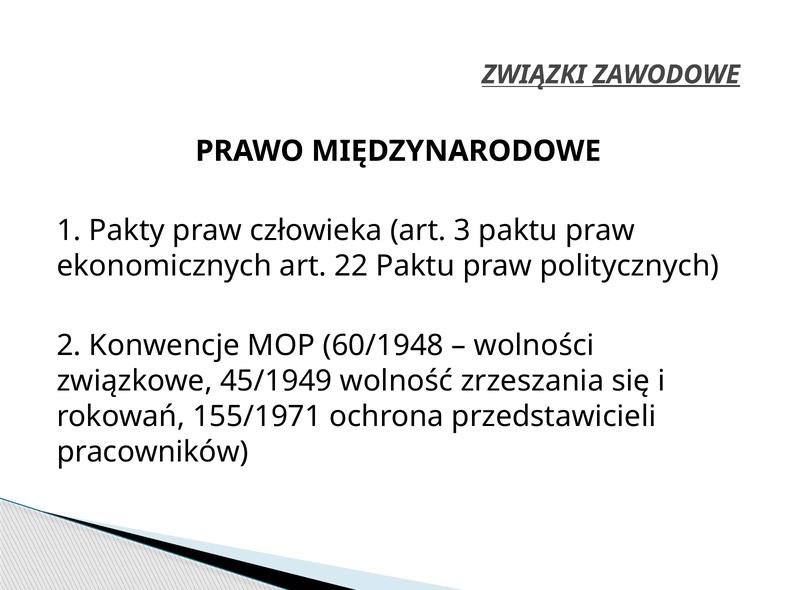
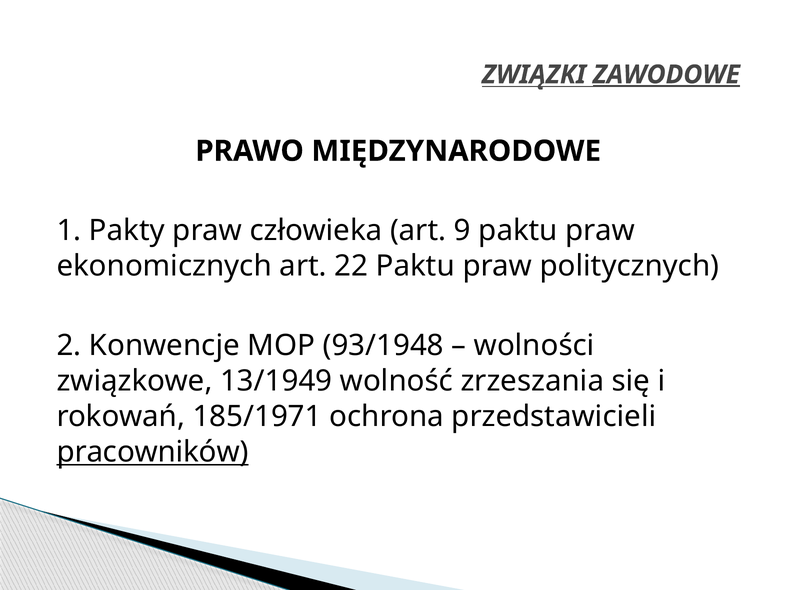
3: 3 -> 9 (462, 231)
60/1948: 60/1948 -> 93/1948 (383, 346)
45/1949: 45/1949 -> 13/1949 (276, 381)
155/1971: 155/1971 -> 185/1971 (257, 417)
pracowników underline: none -> present (153, 452)
